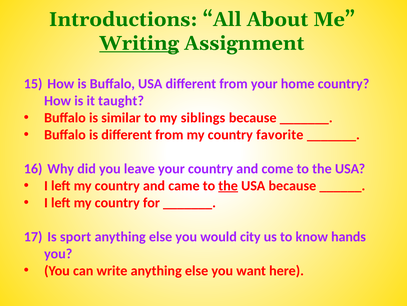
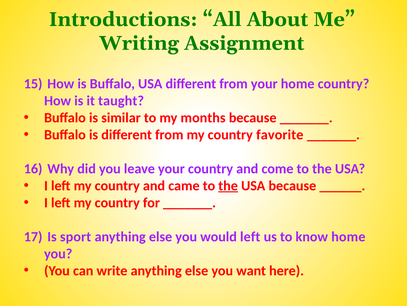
Writing underline: present -> none (139, 43)
siblings: siblings -> months (203, 118)
would city: city -> left (250, 236)
know hands: hands -> home (348, 236)
